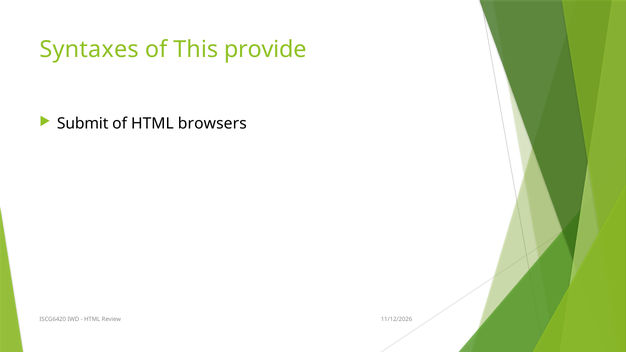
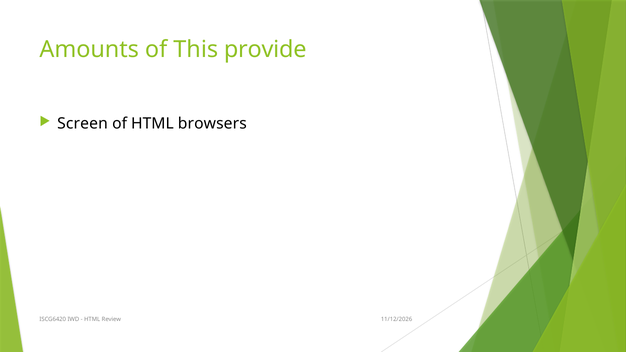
Syntaxes: Syntaxes -> Amounts (89, 49)
Submit: Submit -> Screen (83, 124)
